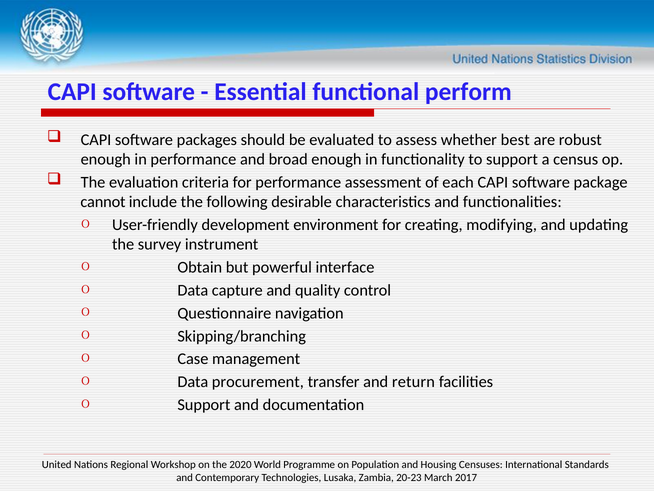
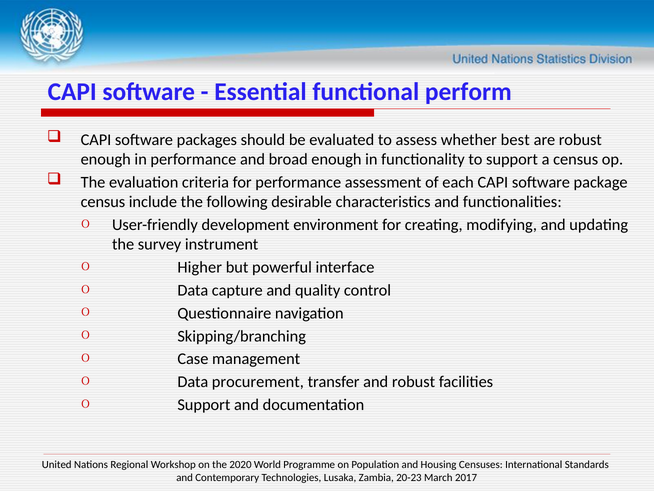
cannot: cannot -> census (103, 202)
Obtain: Obtain -> Higher (200, 267)
and return: return -> robust (414, 382)
